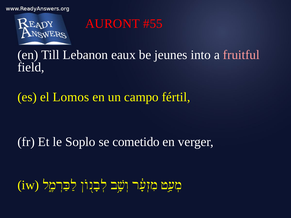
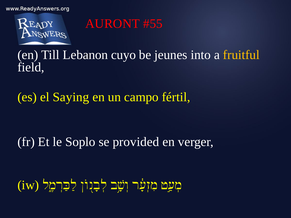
eaux: eaux -> cuyo (124, 55)
fruitful colour: pink -> yellow (241, 55)
Lomos: Lomos -> Saying (71, 97)
cometido: cometido -> provided (136, 142)
